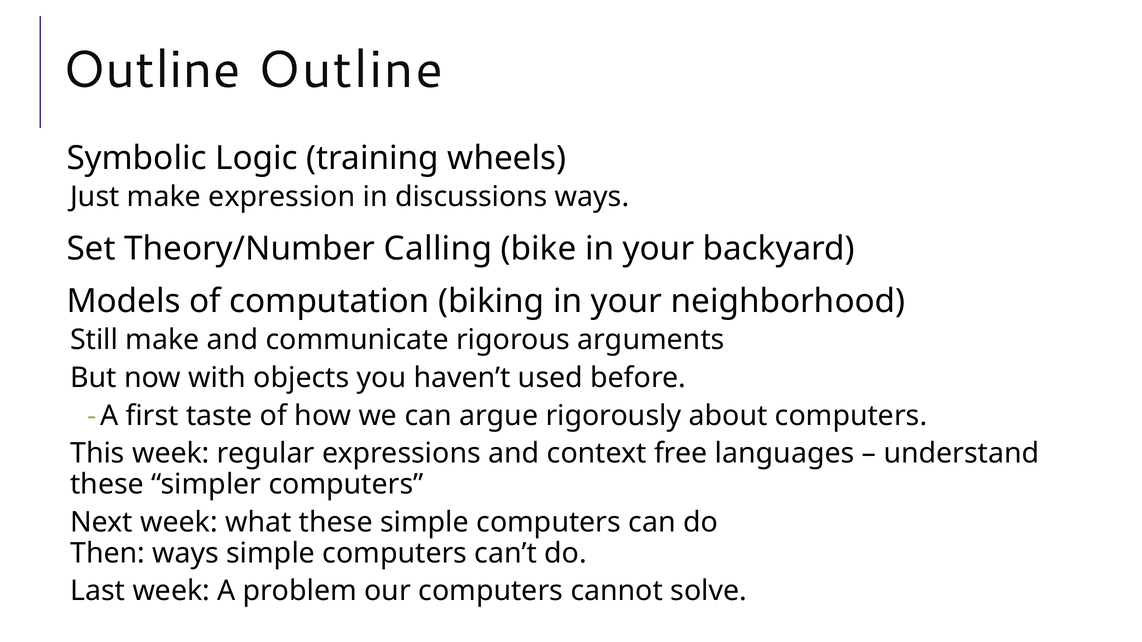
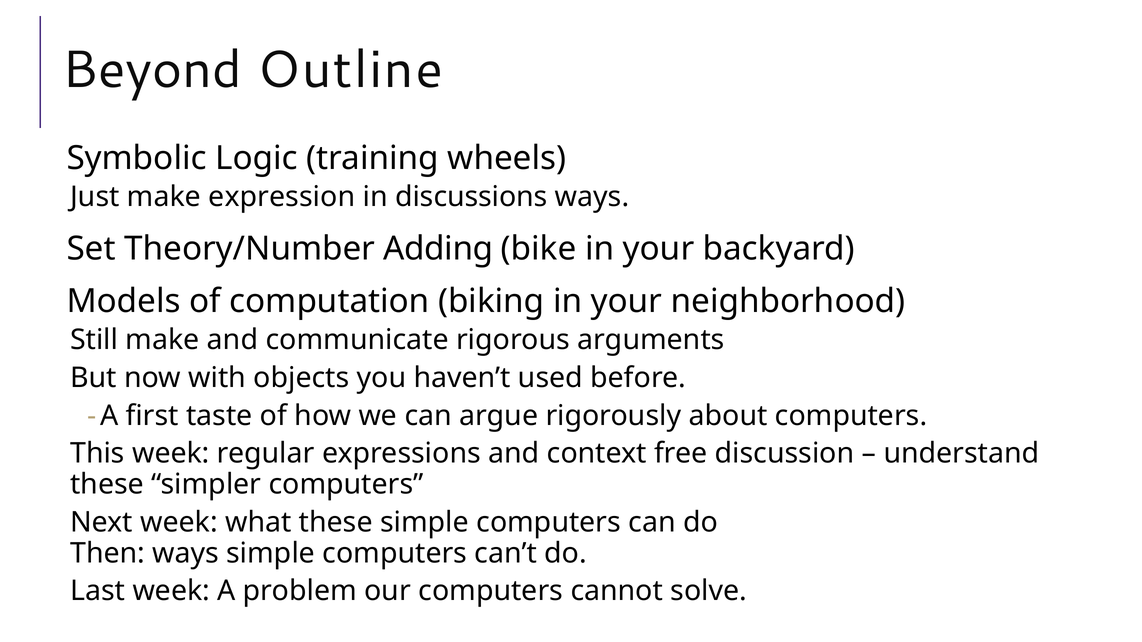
Outline: Outline -> Beyond (152, 70)
Calling: Calling -> Adding (438, 249)
languages: languages -> discussion (785, 454)
